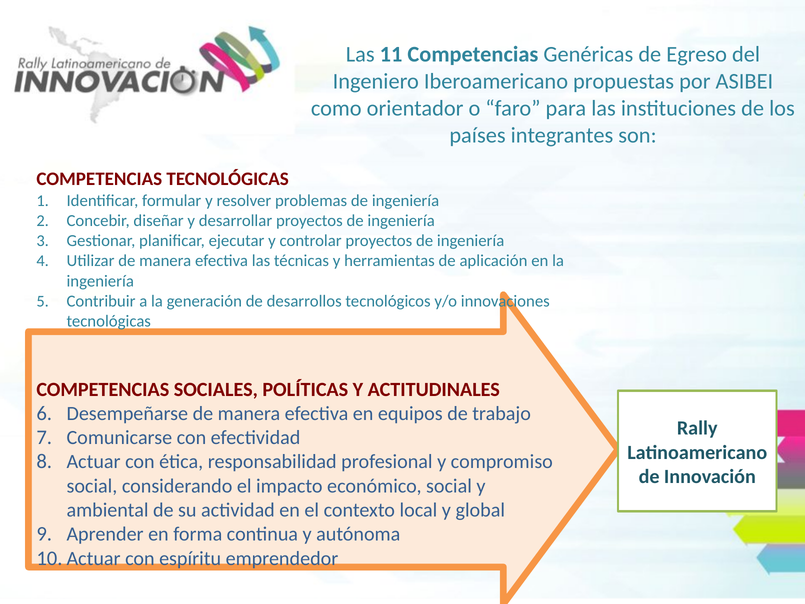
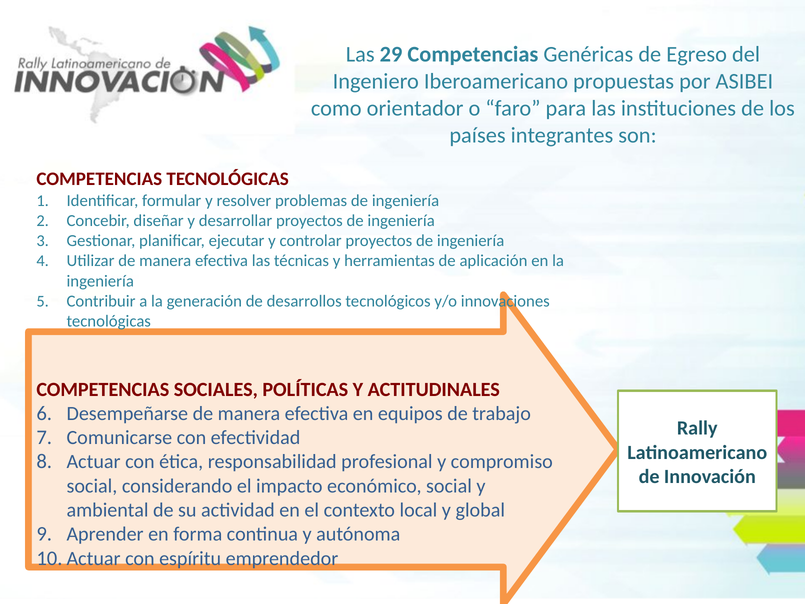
11: 11 -> 29 (391, 55)
